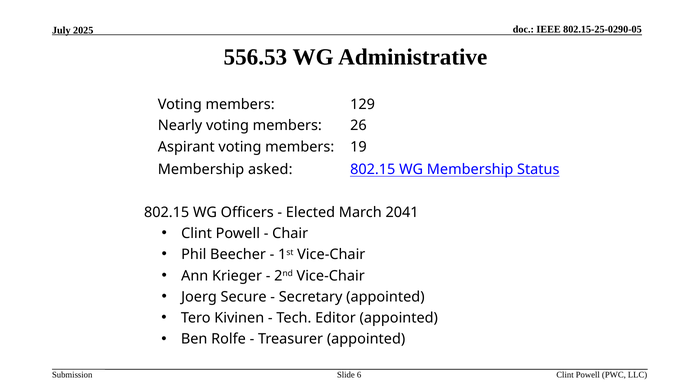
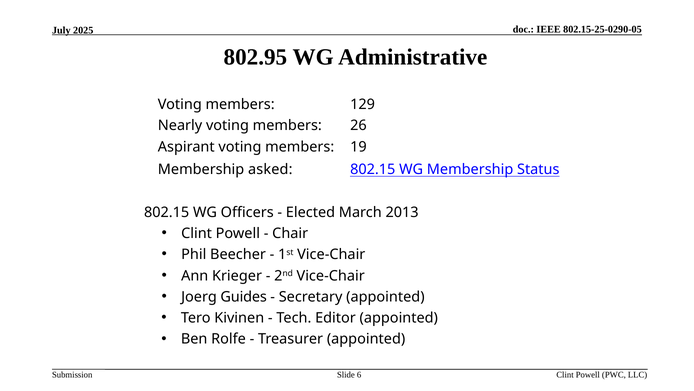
556.53: 556.53 -> 802.95 (255, 57)
2041: 2041 -> 2013 (402, 212)
Secure: Secure -> Guides (244, 296)
